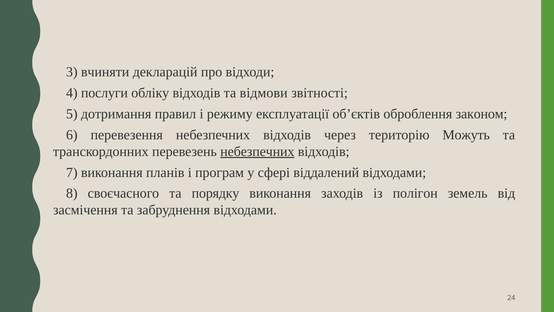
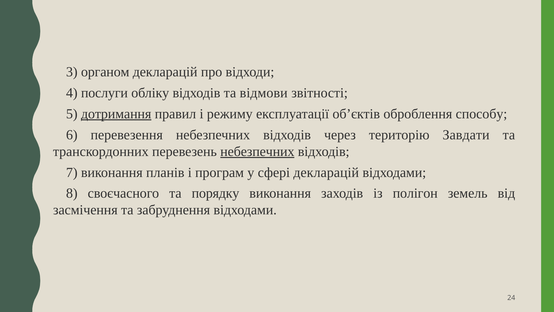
вчиняти: вчиняти -> органом (105, 72)
дотримання underline: none -> present (116, 114)
законом: законом -> способу (481, 114)
Можуть: Можуть -> Завдати (466, 135)
сфері віддалений: віддалений -> декларацій (326, 172)
